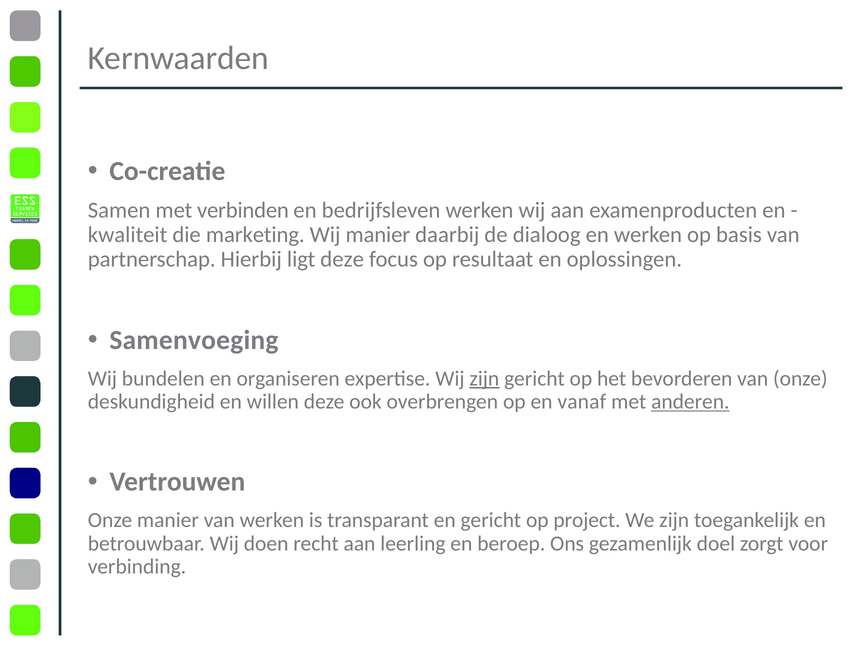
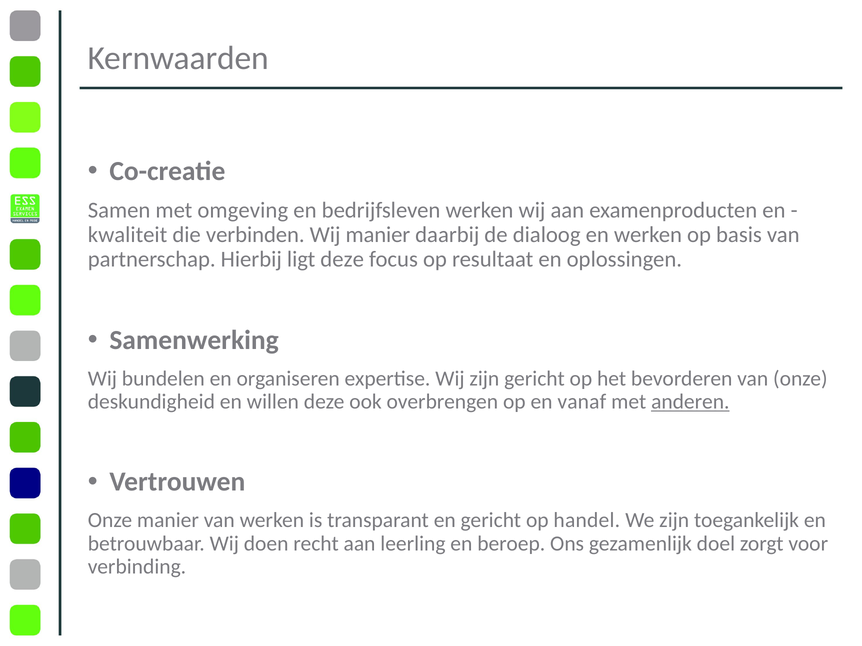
verbinden: verbinden -> omgeving (243, 210)
marketing: marketing -> verbinden (255, 235)
Samenvoeging: Samenvoeging -> Samenwerking (194, 340)
zijn underline: present -> none (484, 379)
project: project -> handel (587, 521)
